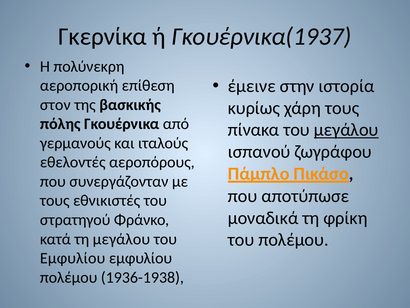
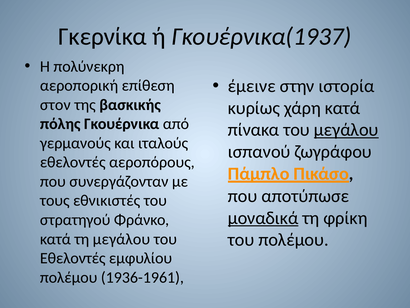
χάρη τους: τους -> κατά (342, 108)
μοναδικά underline: none -> present (263, 218)
Εμφυλίου: Εμφυλίου -> Εθελοντές (73, 258)
1936-1938: 1936-1938 -> 1936-1961 (142, 277)
